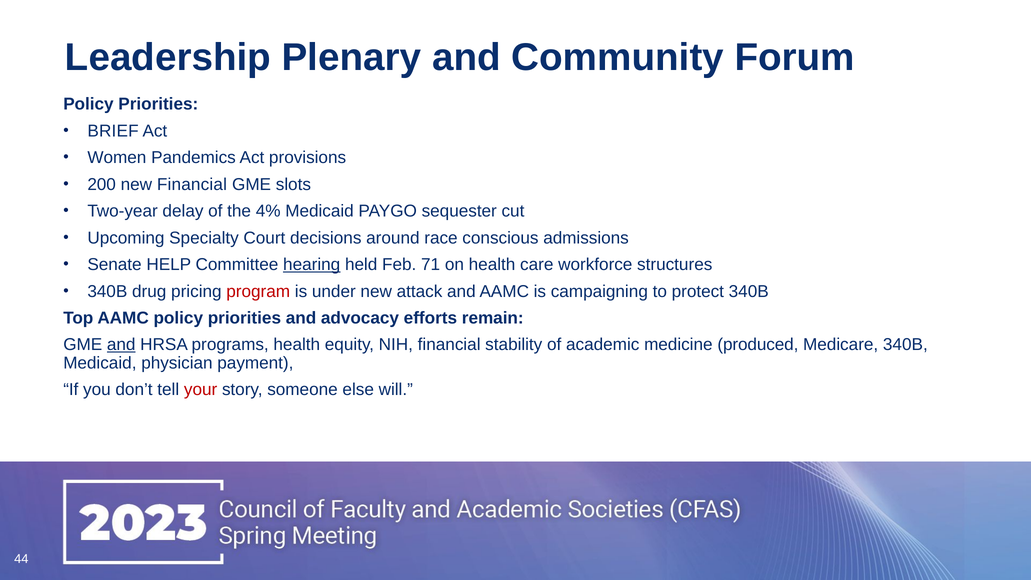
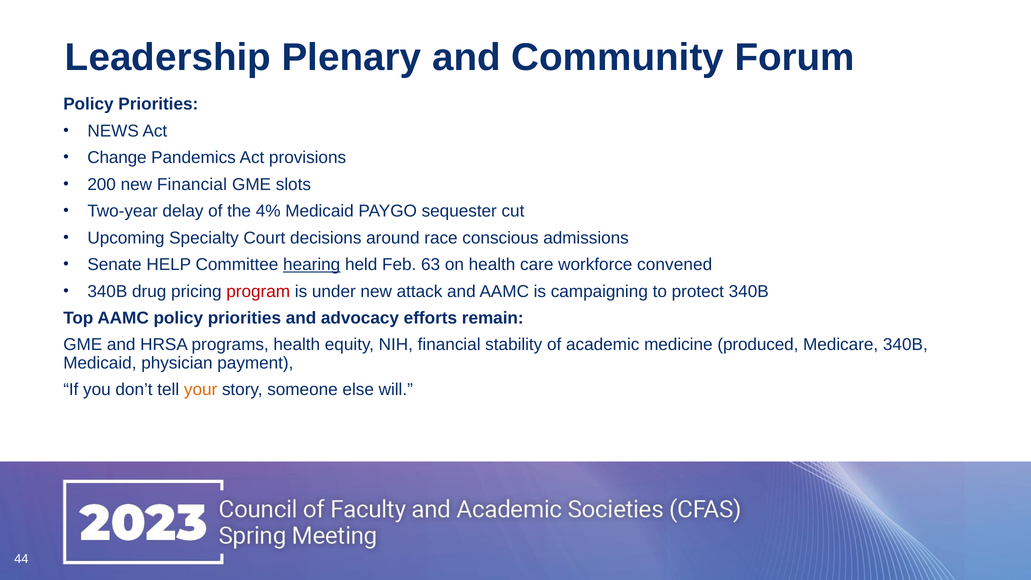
BRIEF: BRIEF -> NEWS (113, 131)
Women: Women -> Change (117, 158)
71: 71 -> 63 (431, 265)
structures: structures -> convened (675, 265)
and underline: present -> none (121, 345)
your colour: red -> orange (201, 390)
